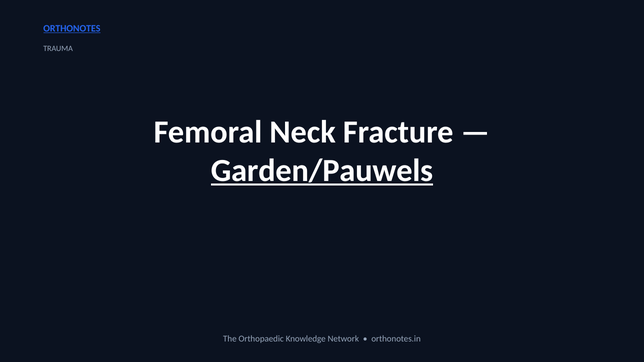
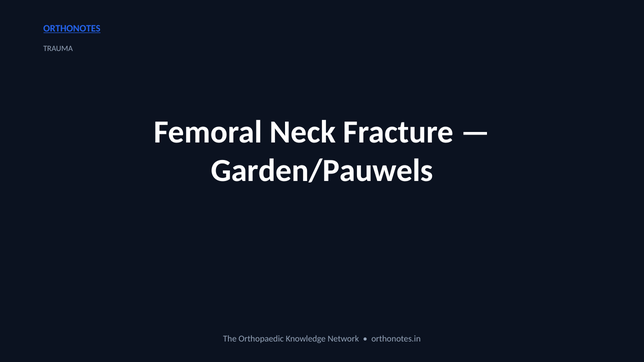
Garden/Pauwels underline: present -> none (322, 171)
